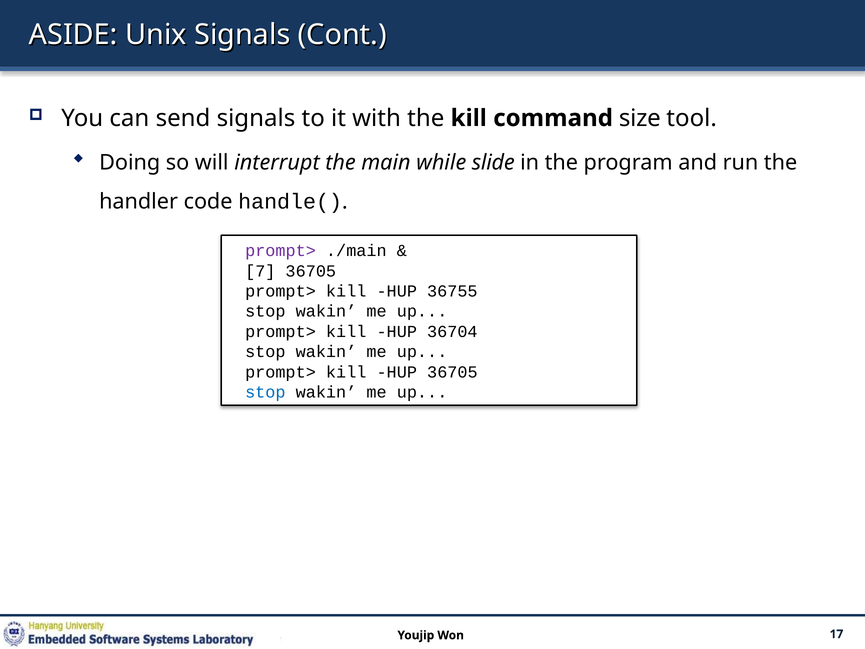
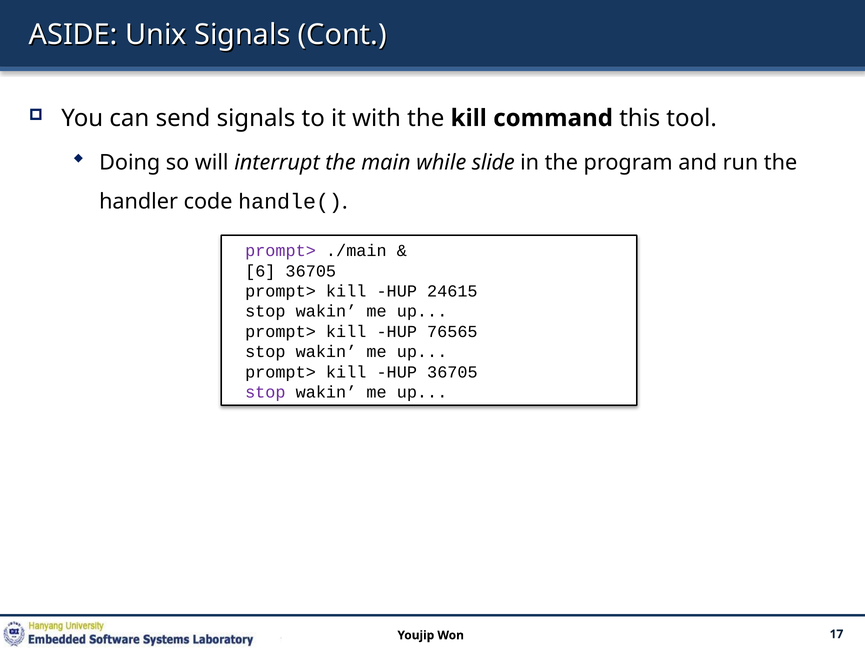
size: size -> this (640, 118)
7: 7 -> 6 (260, 271)
36755: 36755 -> 24615 (452, 291)
36704: 36704 -> 76565 (452, 331)
stop colour: blue -> purple (265, 392)
